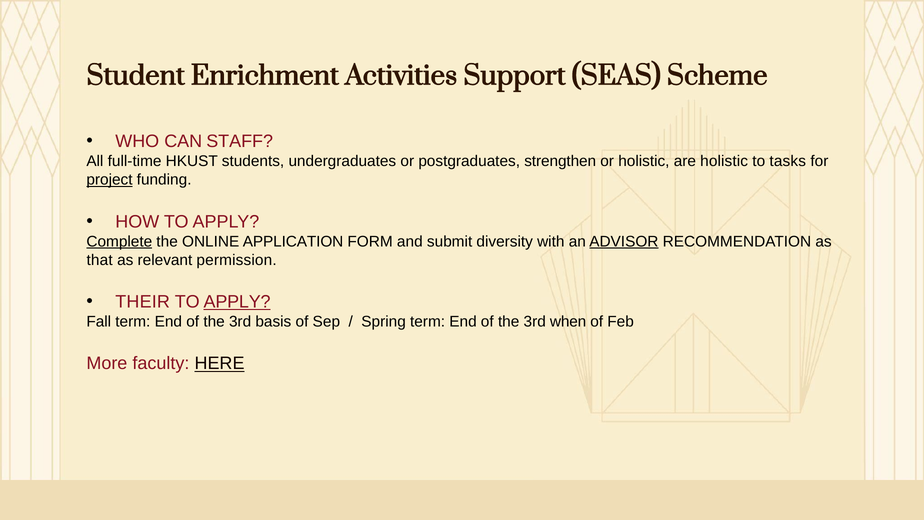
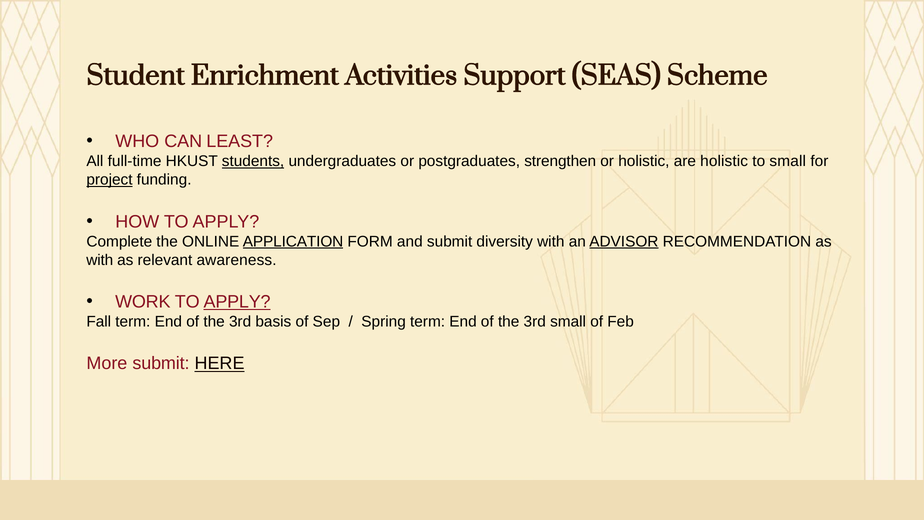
STAFF: STAFF -> LEAST (240, 141)
students underline: none -> present (253, 161)
to tasks: tasks -> small (788, 161)
Complete underline: present -> none (119, 241)
APPLICATION underline: none -> present (293, 241)
that: that -> with (100, 260)
permission: permission -> awareness (237, 260)
THEIR: THEIR -> WORK (143, 302)
3rd when: when -> small (568, 321)
More faculty: faculty -> submit (161, 363)
